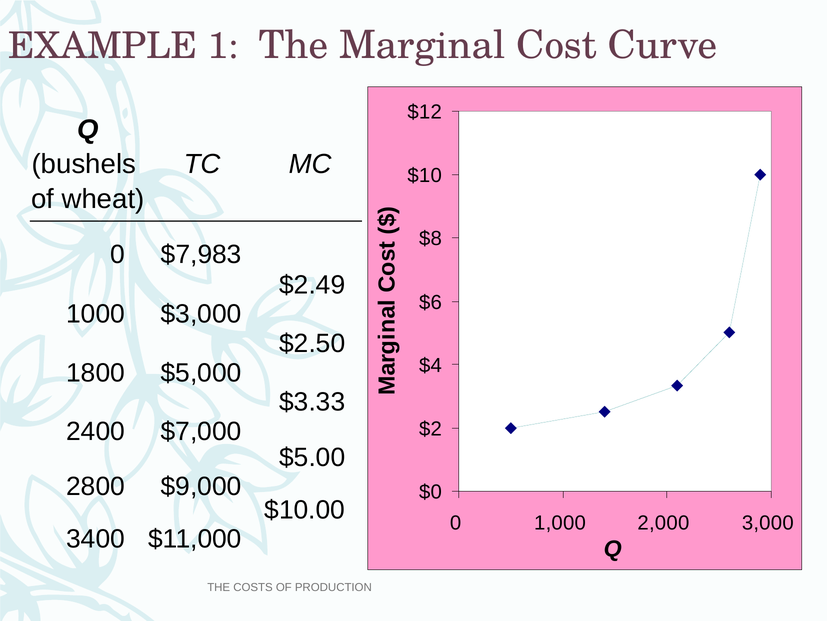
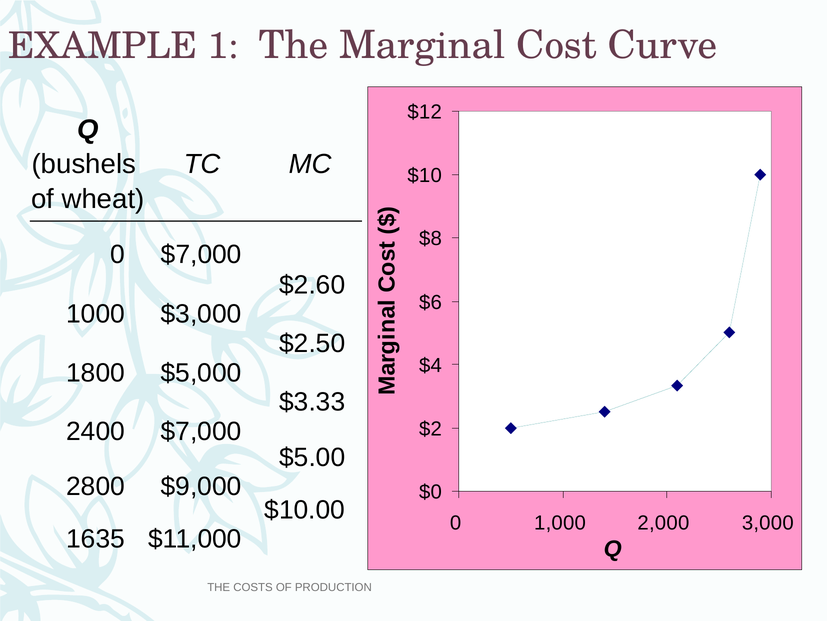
$7,983: $7,983 -> $7,000 (201, 254)
$2.49: $2.49 -> $2.60 (312, 285)
3400: 3400 -> 1635 (96, 539)
